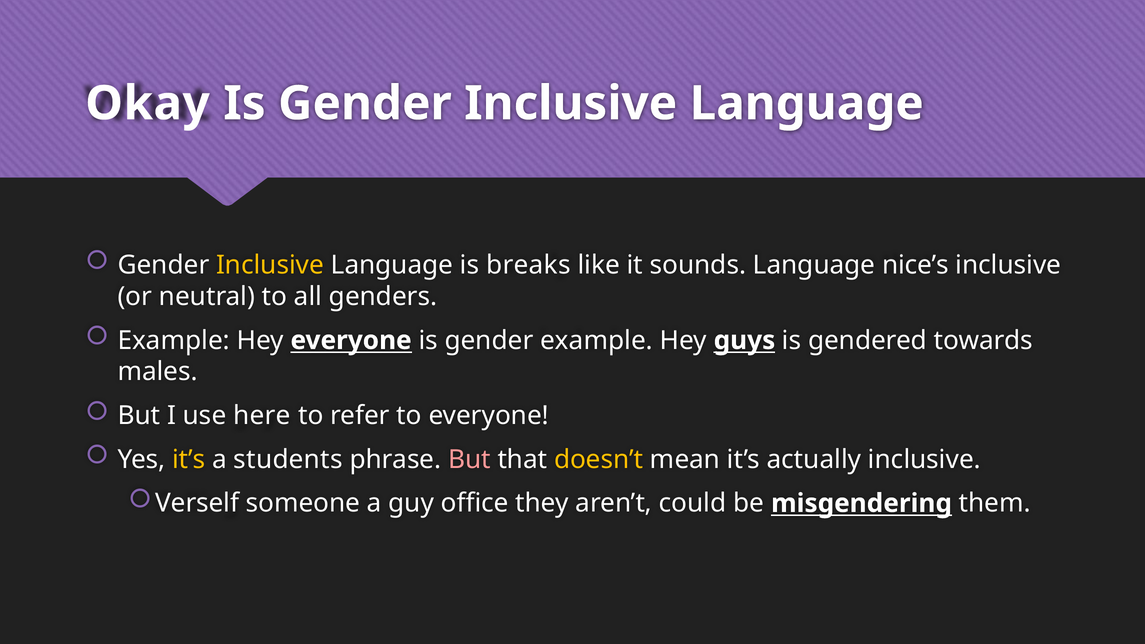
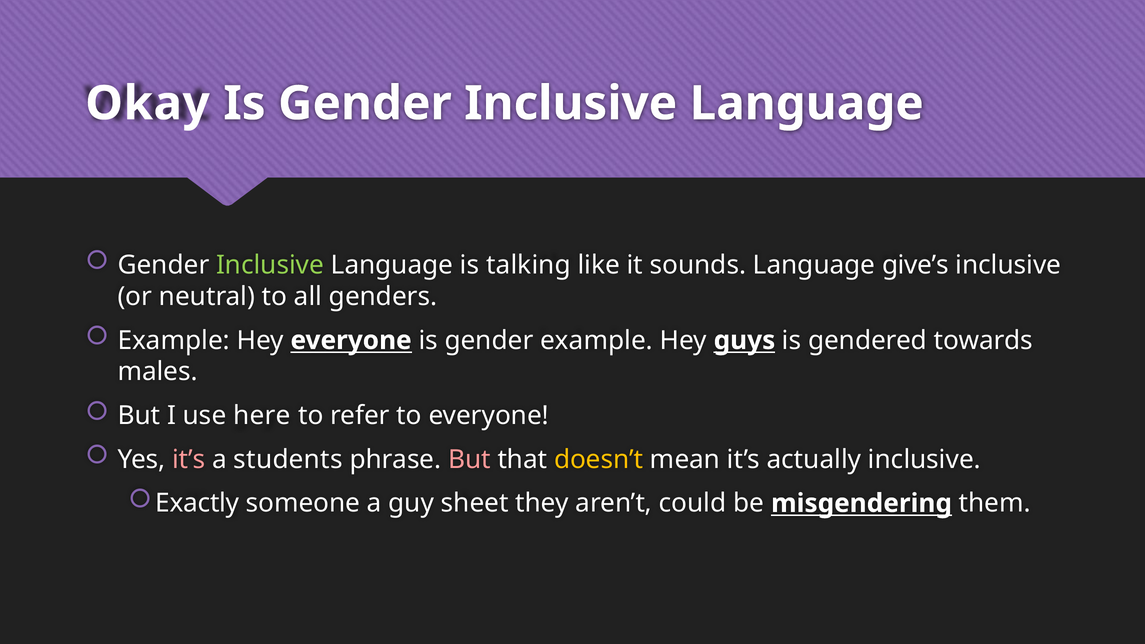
Inclusive colour: yellow -> light green (270, 265)
breaks: breaks -> talking (528, 265)
nice’s: nice’s -> give’s (915, 265)
it’s colour: yellow -> pink (189, 460)
Verself: Verself -> Exactly (197, 503)
office: office -> sheet (475, 503)
